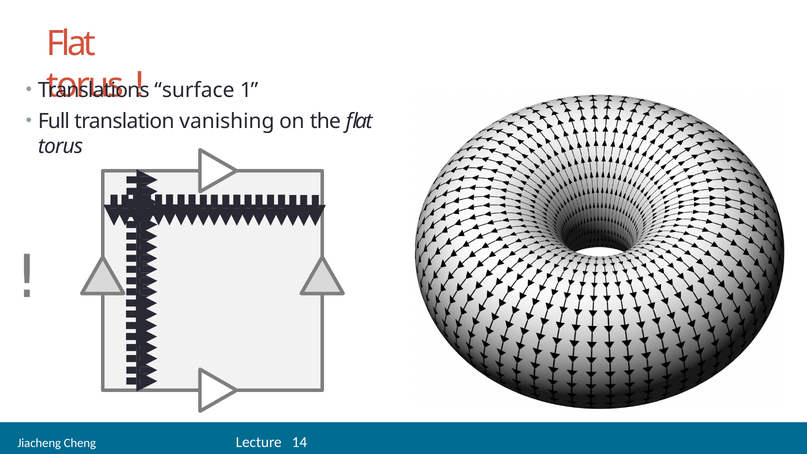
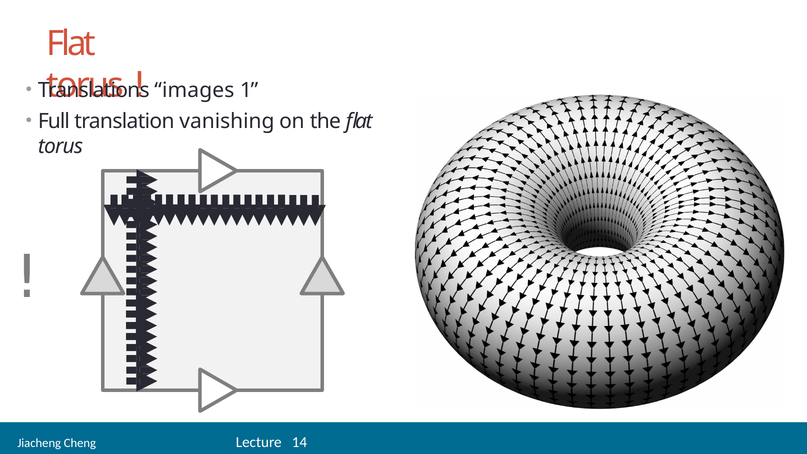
surface: surface -> images (194, 90)
